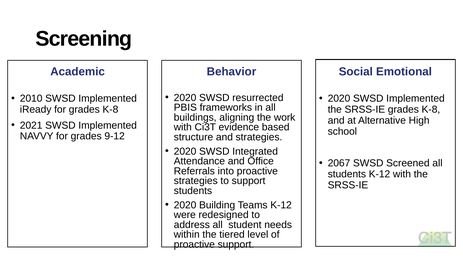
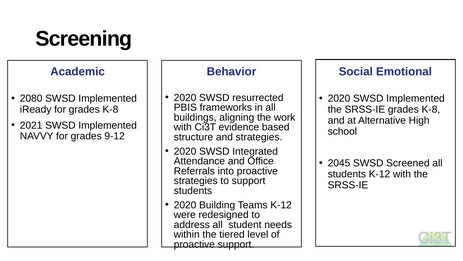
2010: 2010 -> 2080 (31, 98)
2067: 2067 -> 2045 (339, 163)
